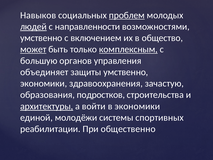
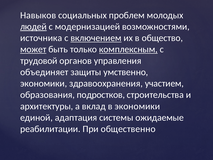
проблем underline: present -> none (127, 15)
направленности: направленности -> модернизацией (87, 27)
умственно: умственно -> источника (41, 38)
включением underline: none -> present (96, 38)
большую: большую -> трудовой (39, 61)
зачастую: зачастую -> участием (164, 83)
архитектуры underline: present -> none (47, 106)
войти: войти -> вклад (94, 106)
молодёжи: молодёжи -> адаптация (76, 117)
спортивных: спортивных -> ожидаемые (160, 117)
